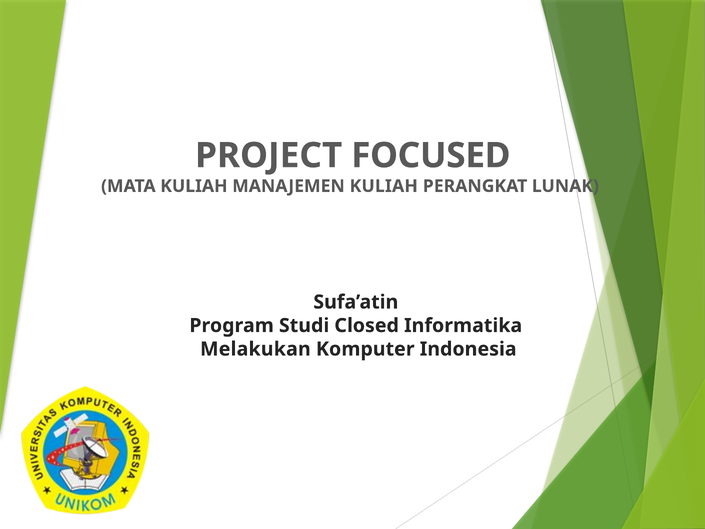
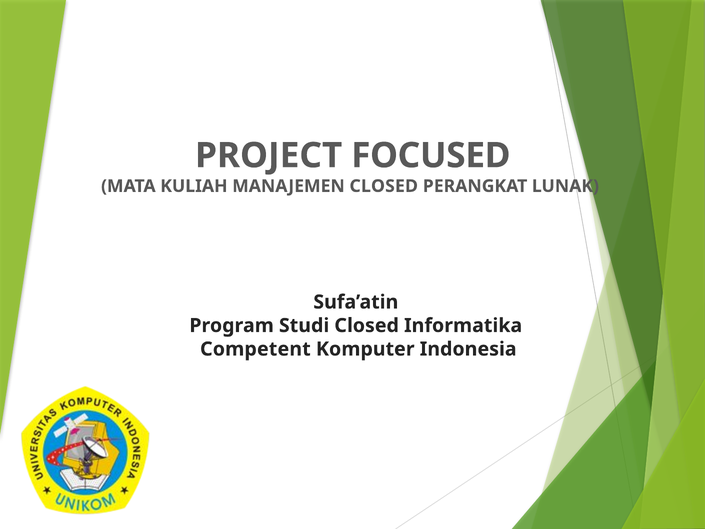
MANAJEMEN KULIAH: KULIAH -> CLOSED (384, 186)
Melakukan: Melakukan -> Competent (255, 349)
